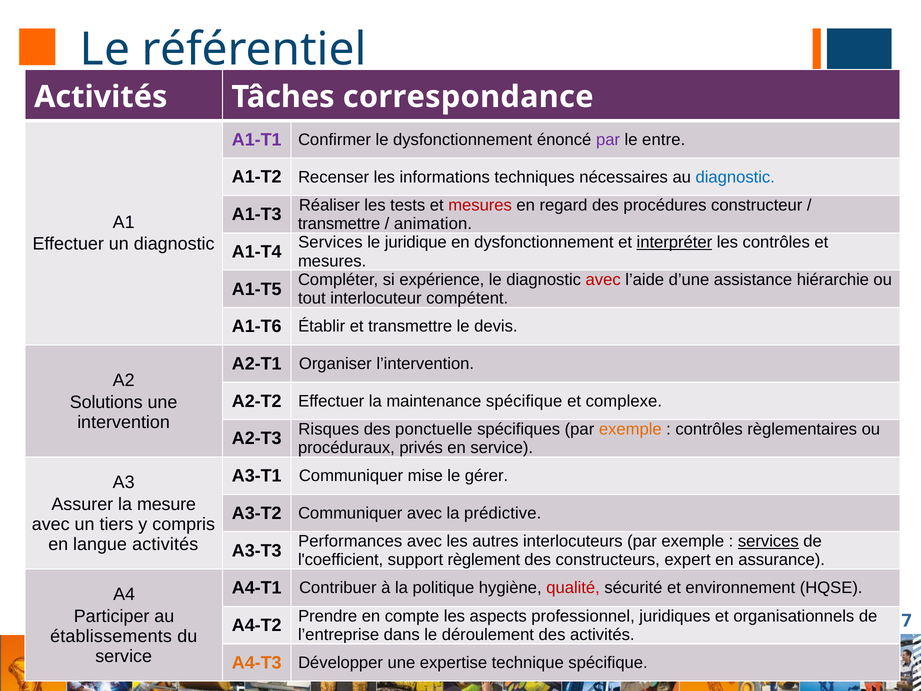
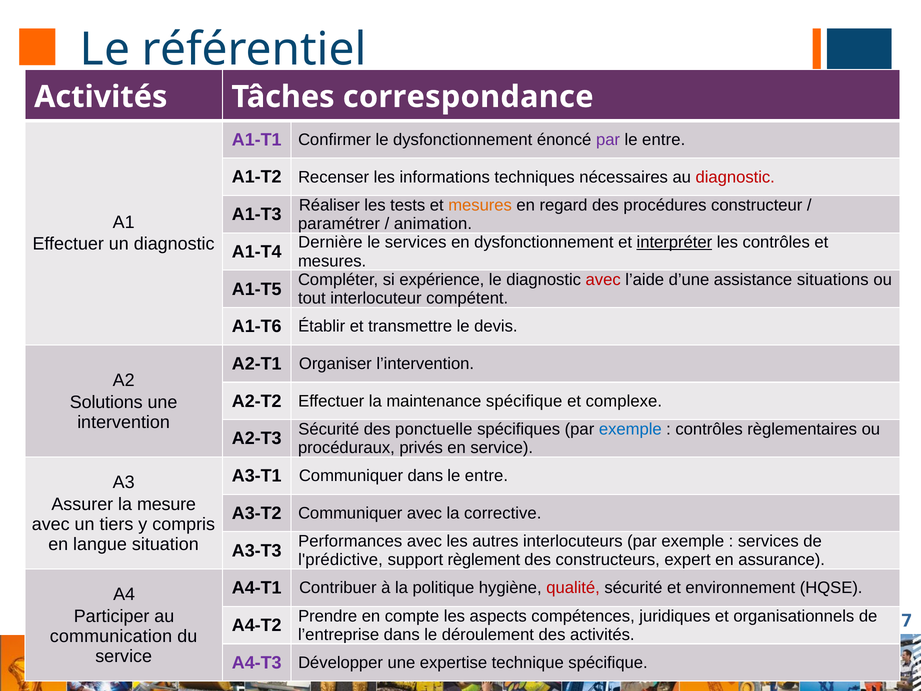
diagnostic colour: blue -> red (735, 177)
mesures colour: red -> orange (480, 205)
transmettre: transmettre -> paramétrer (339, 224)
Services: Services -> Dernière (330, 242)
le juridique: juridique -> services (416, 242)
hiérarchie: hiérarchie -> situations (833, 280)
Risques: Risques -> Sécurité (329, 429)
exemple colour: orange -> blue (630, 429)
Communiquer mise: mise -> dans (425, 476)
gérer: gérer -> entre (486, 476)
prédictive: prédictive -> corrective (503, 513)
services underline: present -> none (768, 541)
langue activités: activités -> situation (165, 544)
l'coefficient: l'coefficient -> l'prédictive (340, 560)
professionnel: professionnel -> compétences (583, 616)
établissements: établissements -> communication (111, 636)
A4-T3 colour: orange -> purple (257, 663)
